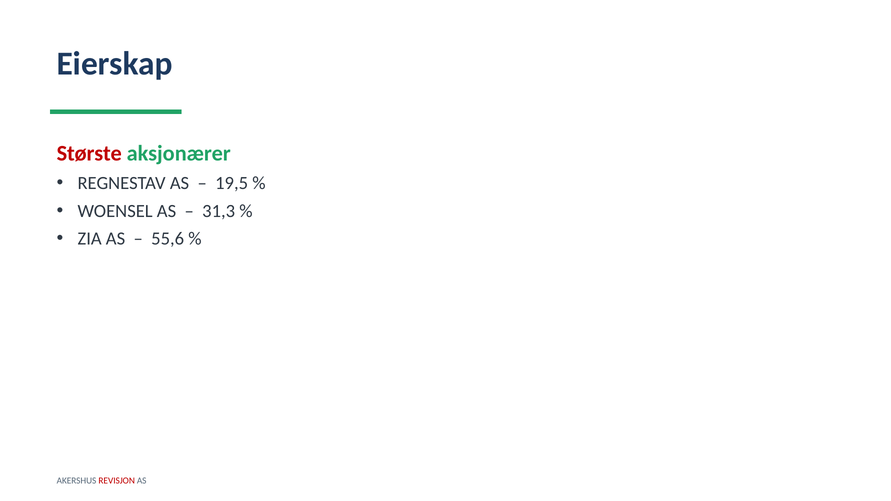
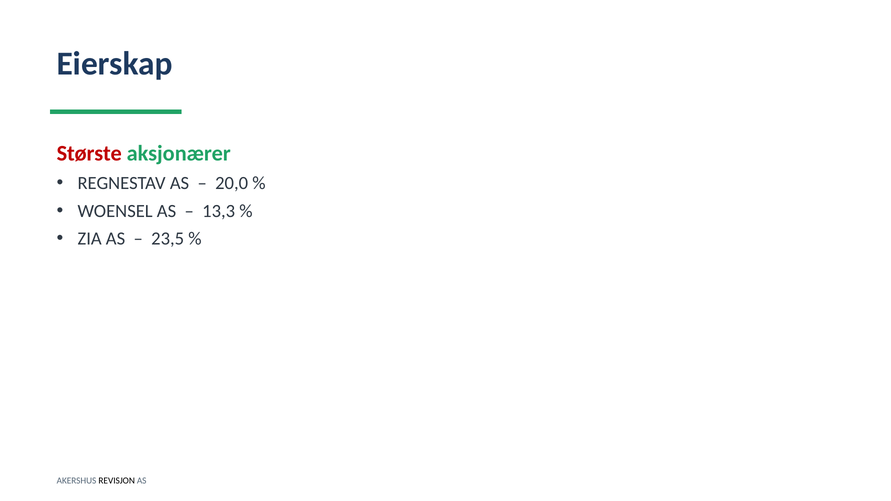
19,5: 19,5 -> 20,0 (232, 183)
31,3: 31,3 -> 13,3 (219, 211)
55,6: 55,6 -> 23,5 (168, 239)
REVISJON colour: red -> black (117, 481)
